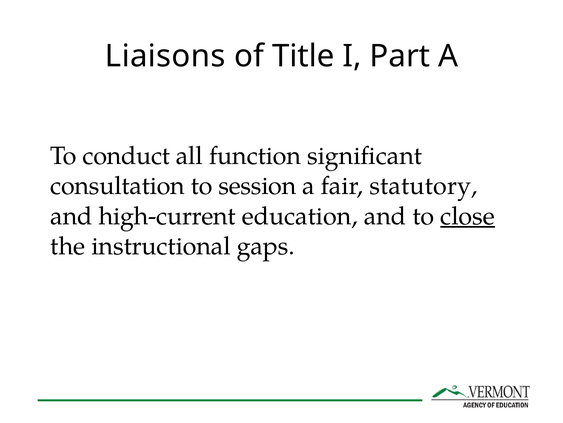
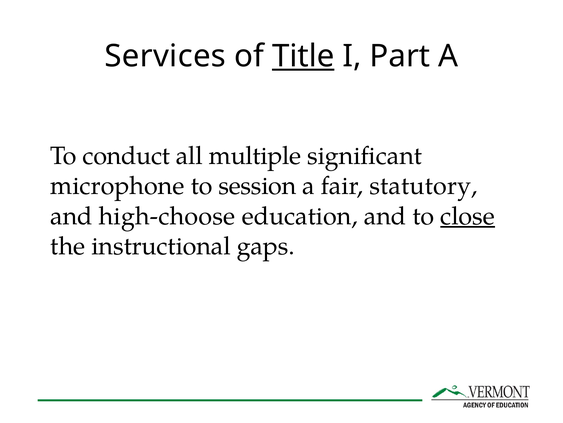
Liaisons: Liaisons -> Services (165, 56)
Title underline: none -> present (303, 56)
function: function -> multiple (255, 156)
consultation: consultation -> microphone (117, 186)
high-current: high-current -> high-choose (167, 216)
